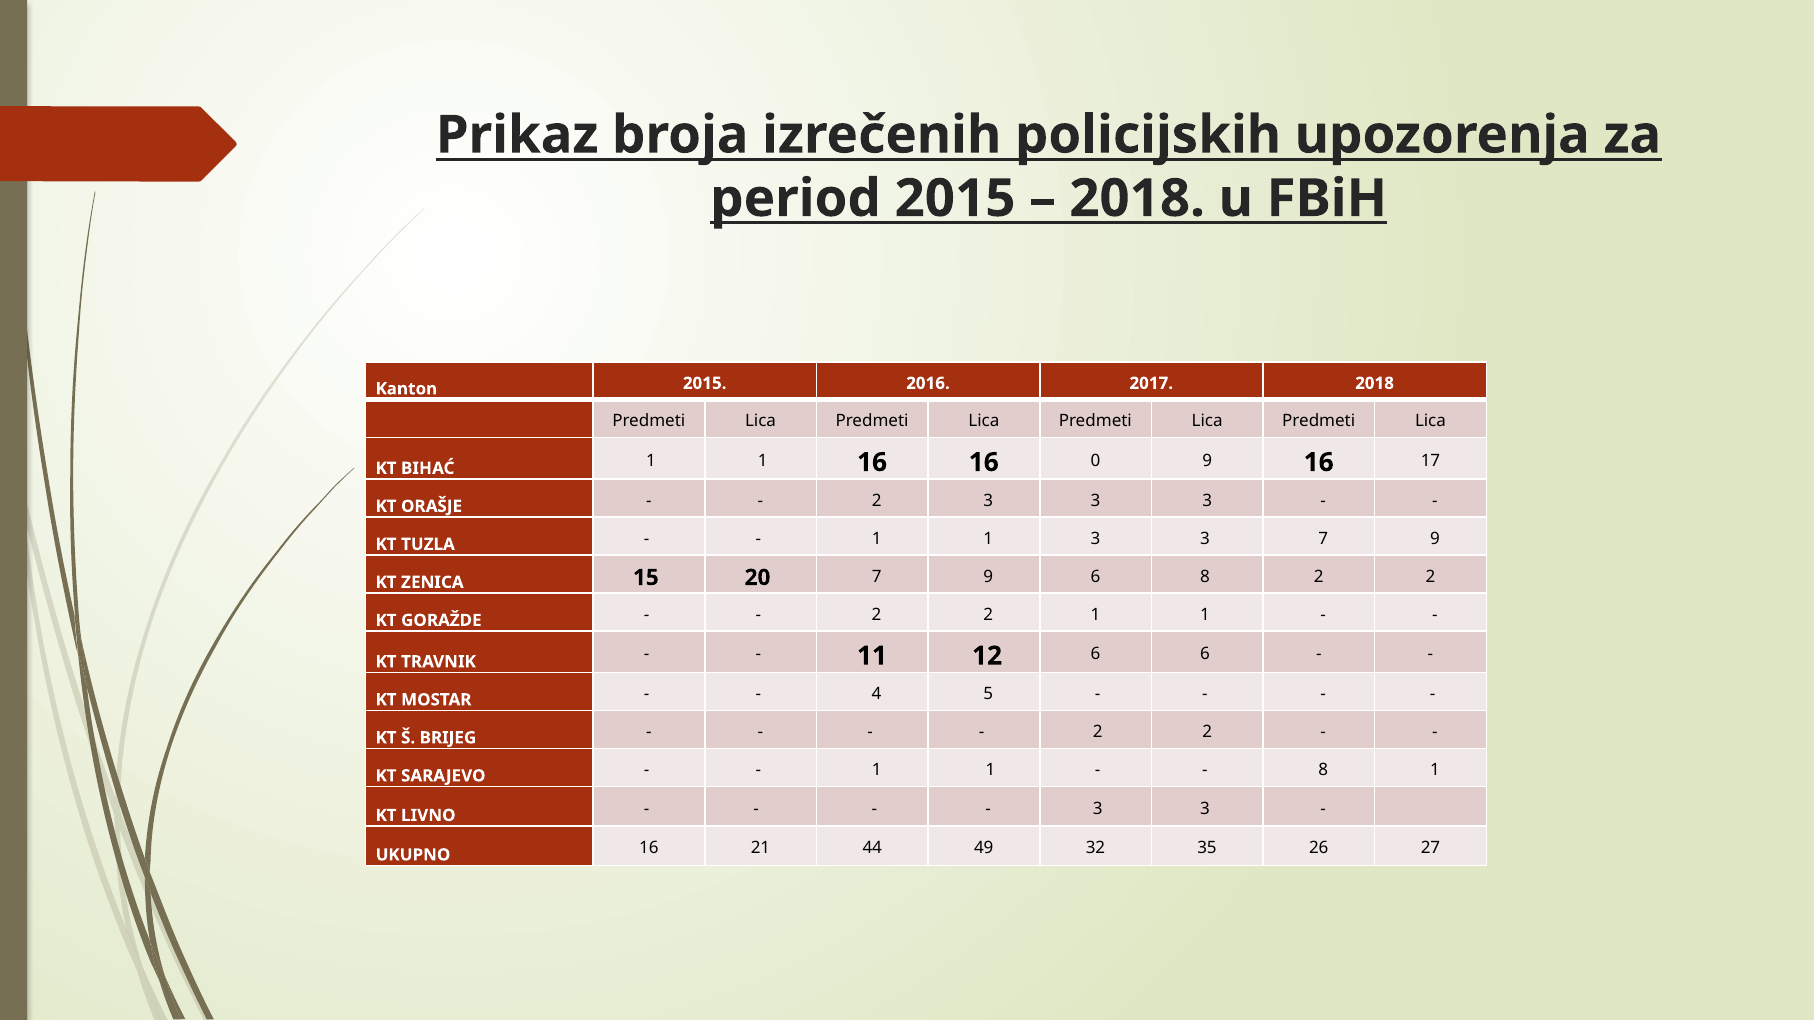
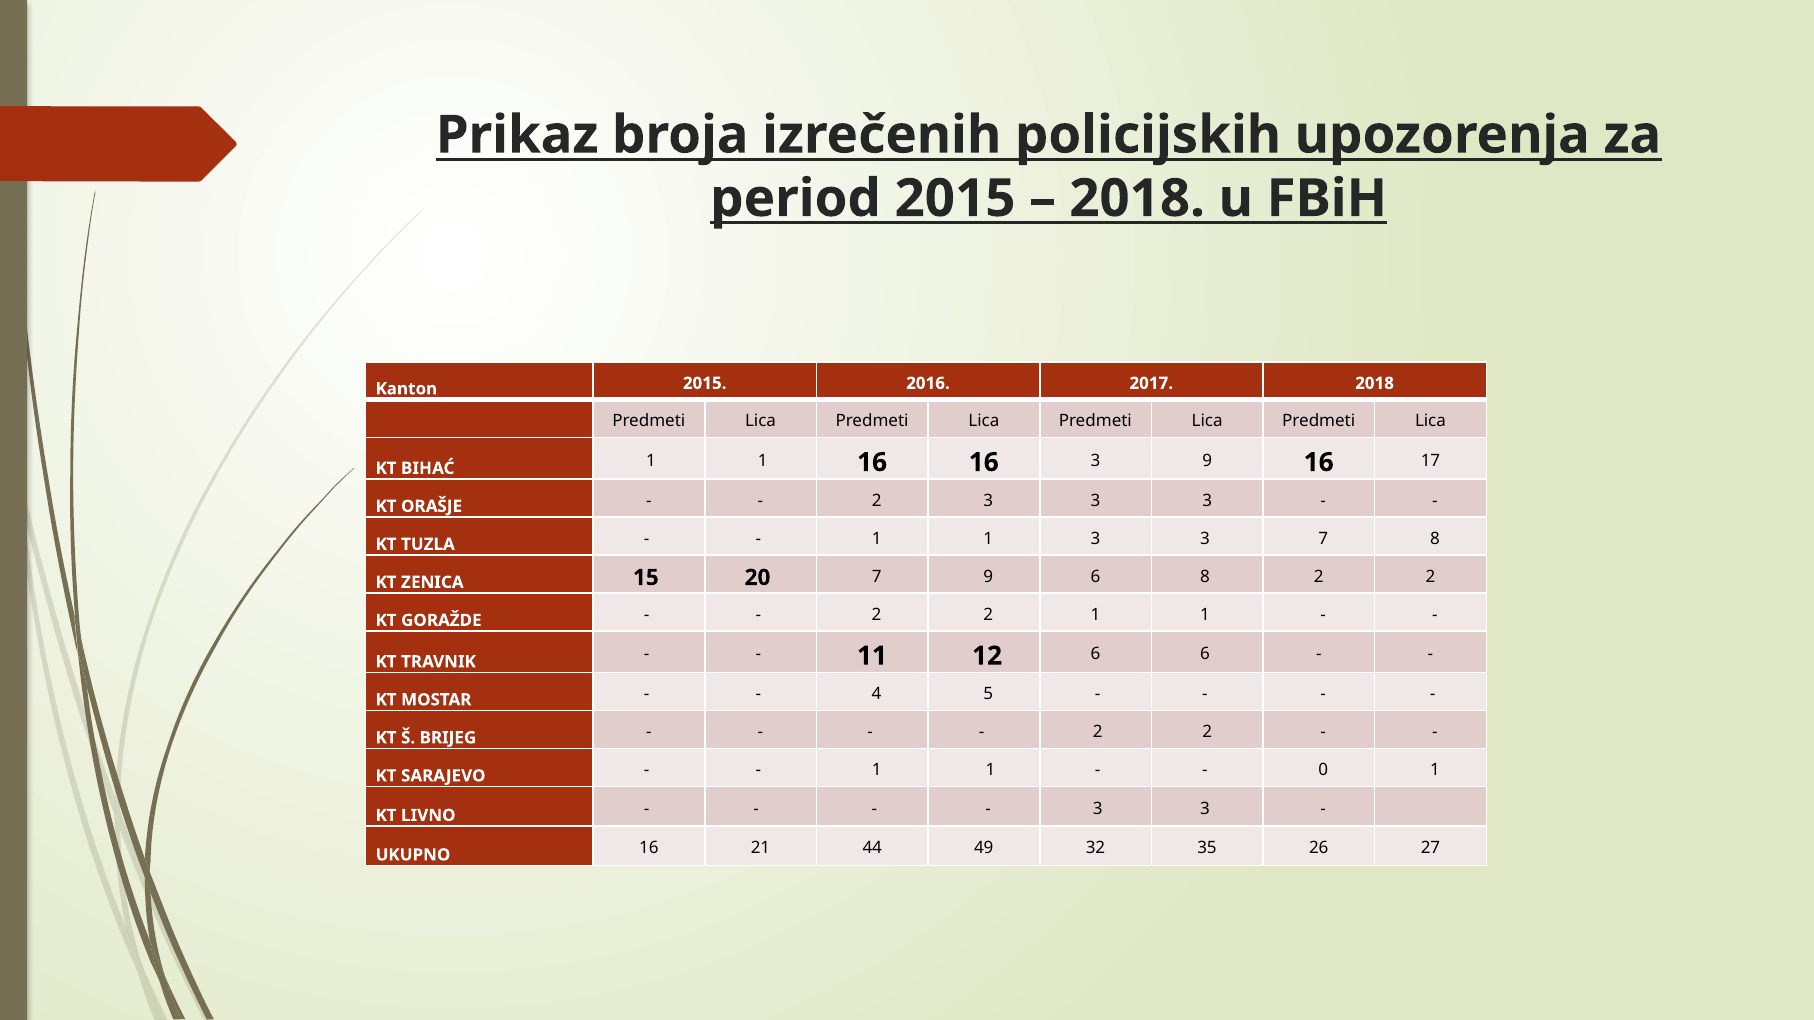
0: 0 -> 3 (1096, 461)
3 7 9: 9 -> 8 (1435, 539)
8: 8 -> 0 (1323, 770)
